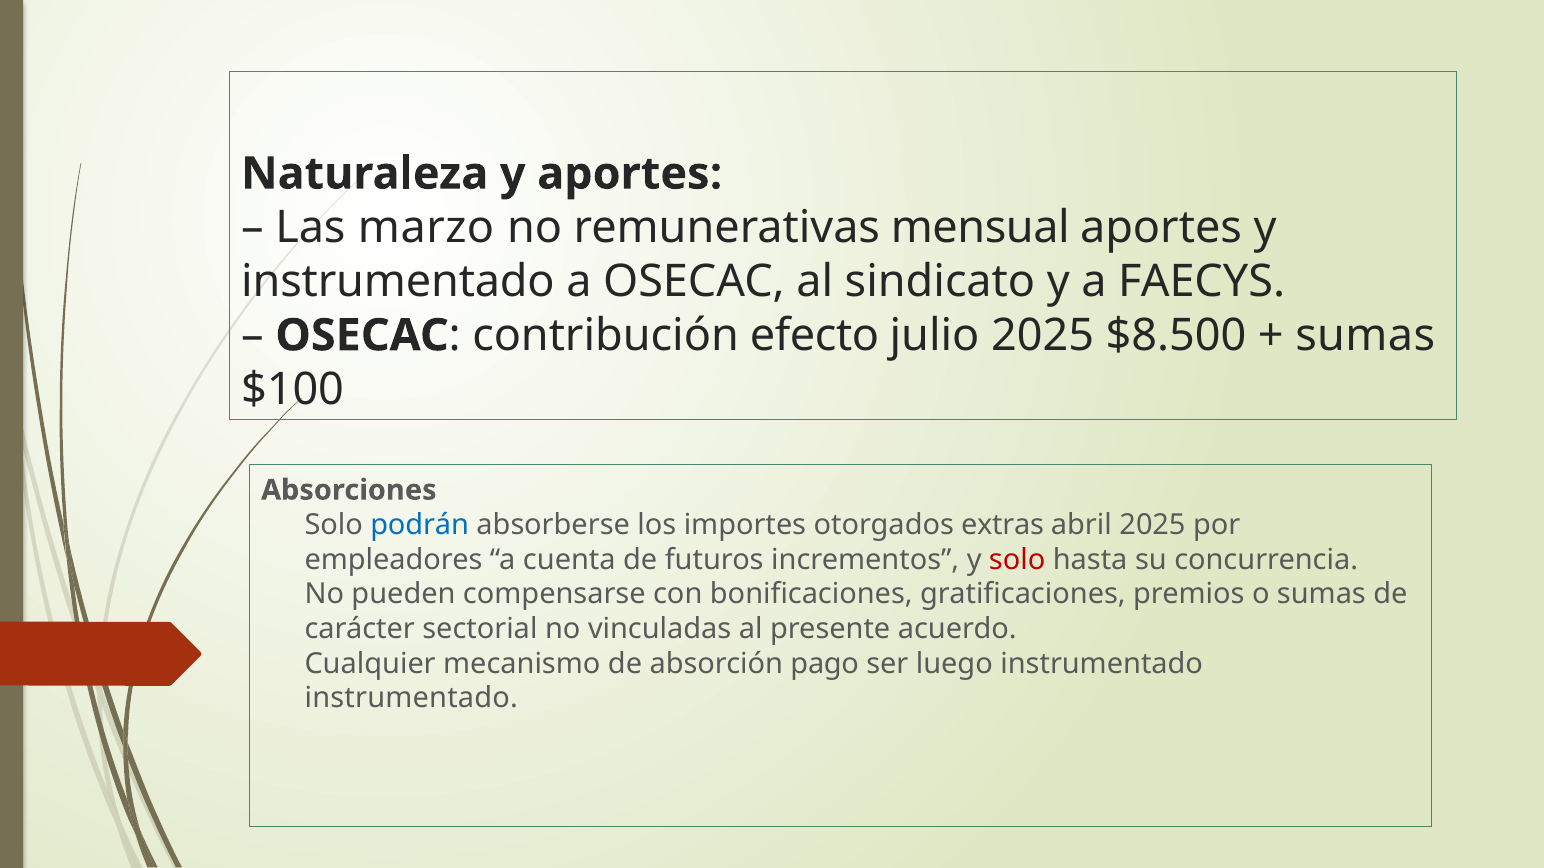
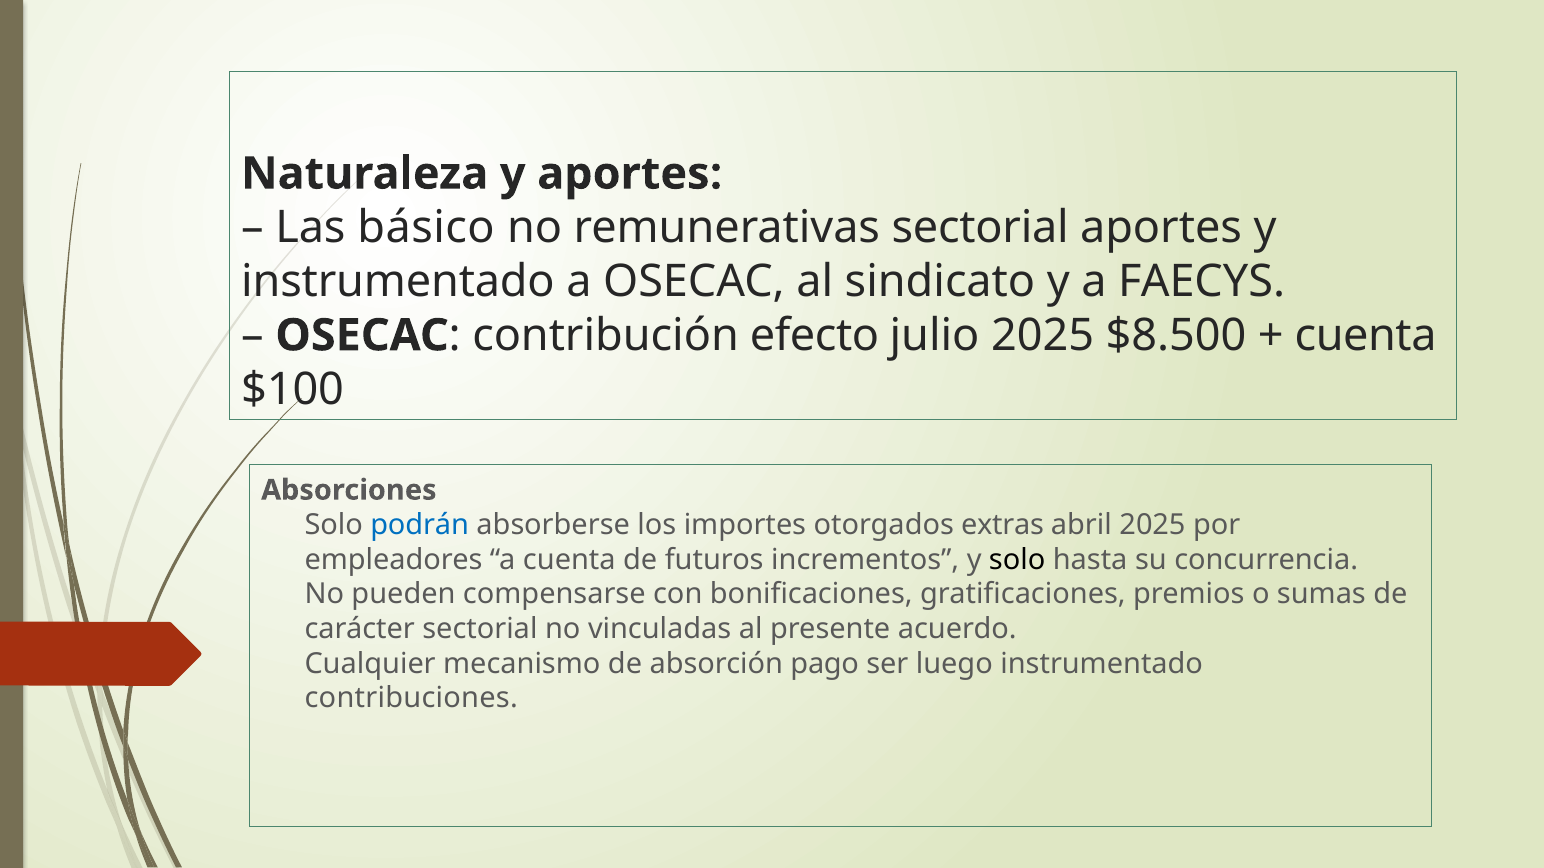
marzo: marzo -> básico (426, 228)
remunerativas mensual: mensual -> sectorial (980, 228)
sumas: sumas -> cuenta (1366, 336)
solo colour: red -> black (1017, 560)
instrumentado: instrumentado -> contribuciones (411, 699)
